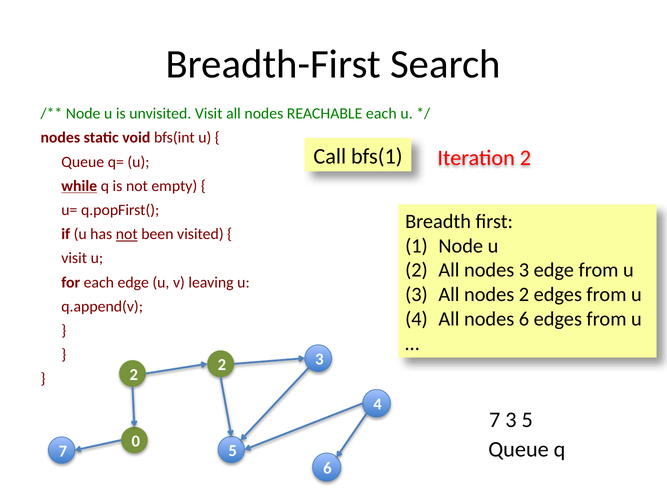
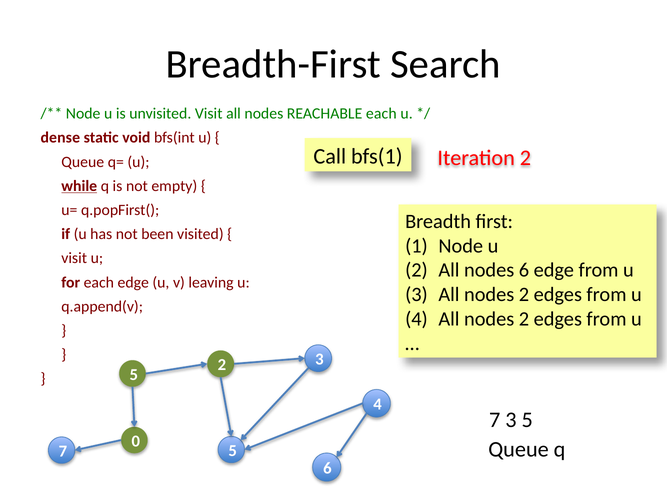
nodes: nodes -> dense (60, 138)
not underline: present -> none (127, 234)
nodes 3: 3 -> 6 (524, 270)
4 All nodes 6: 6 -> 2 (524, 319)
2: 2 -> 5 (134, 375)
